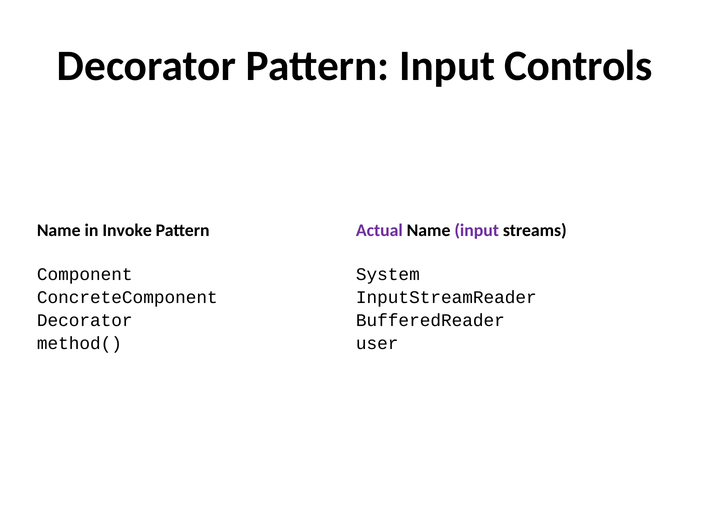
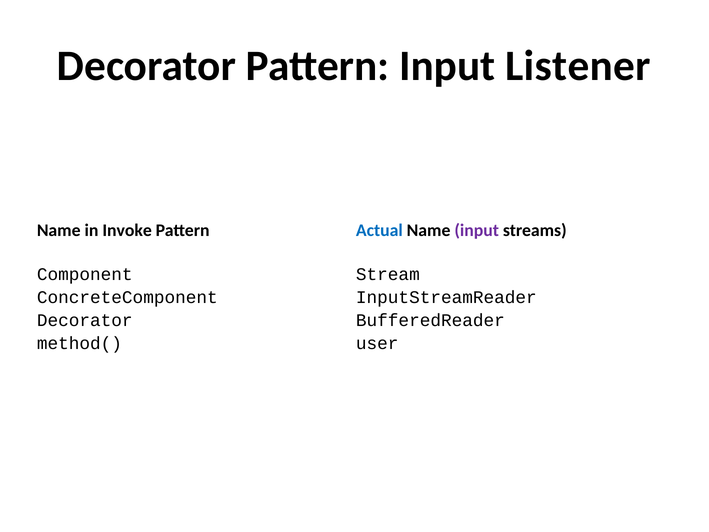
Controls: Controls -> Listener (578, 66)
Actual colour: purple -> blue (379, 230)
System: System -> Stream (388, 274)
